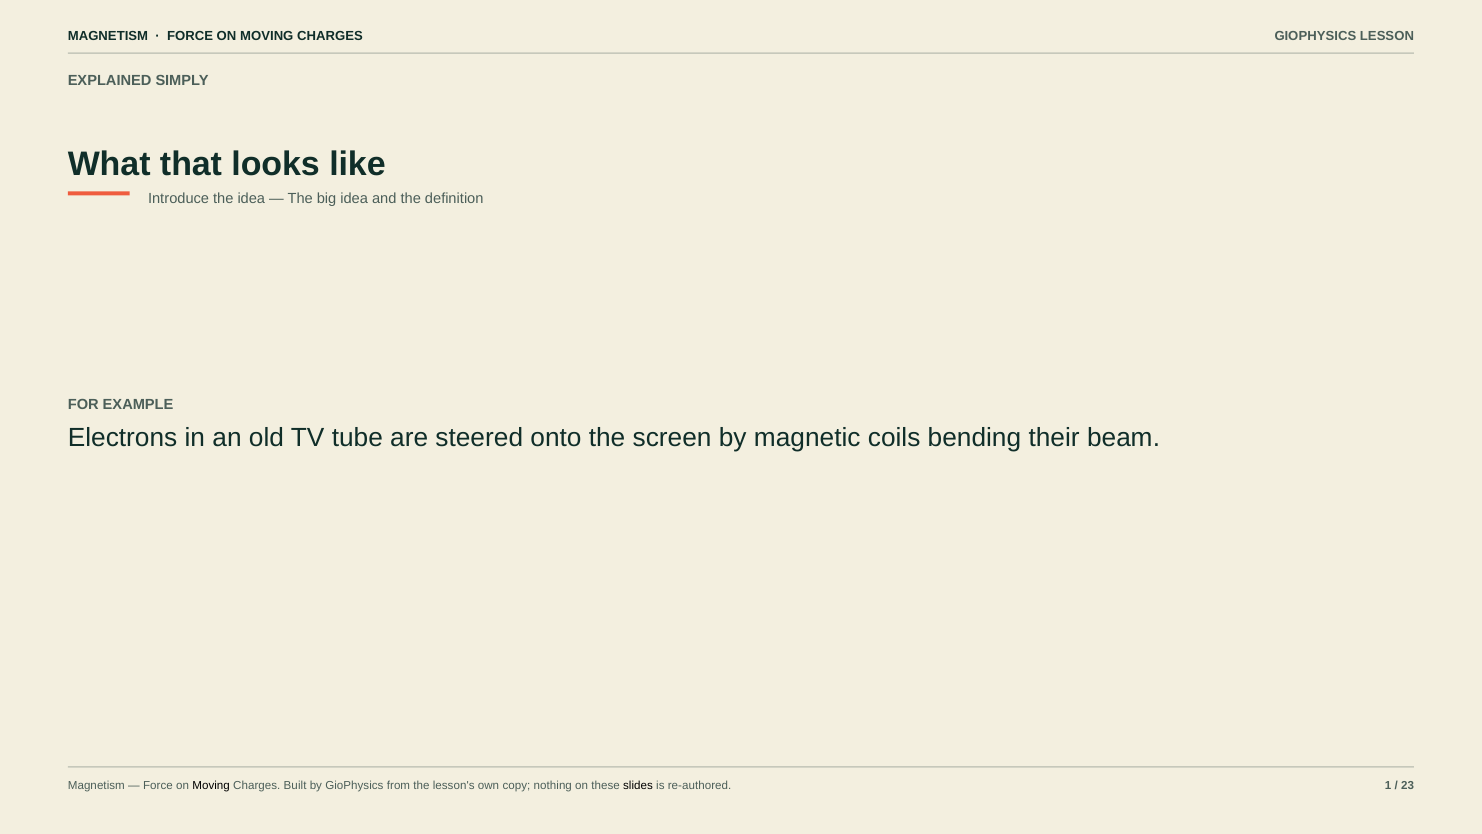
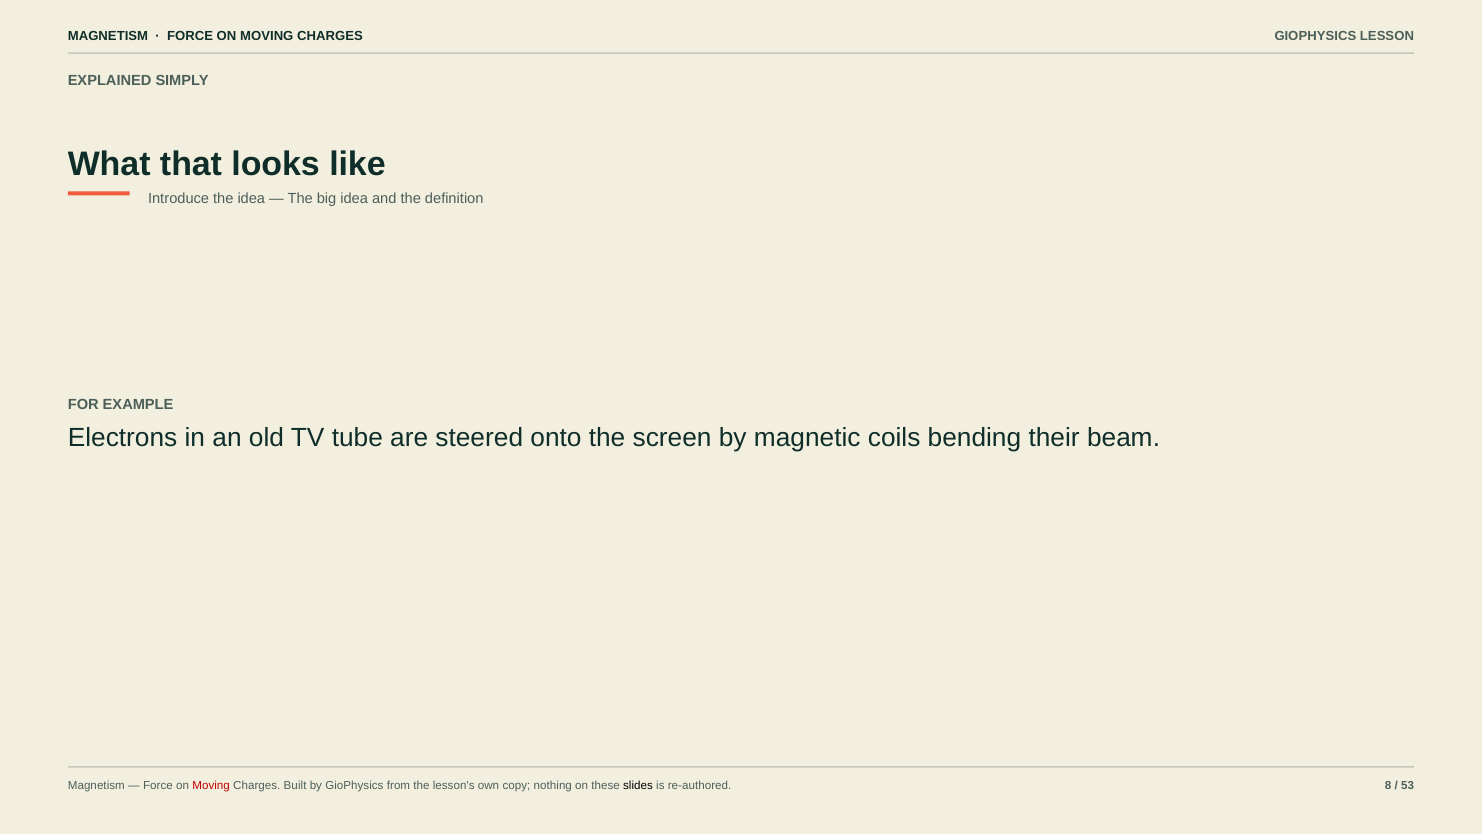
Moving colour: black -> red (211, 786)
1: 1 -> 8 (1388, 786)
23: 23 -> 53 (1408, 786)
